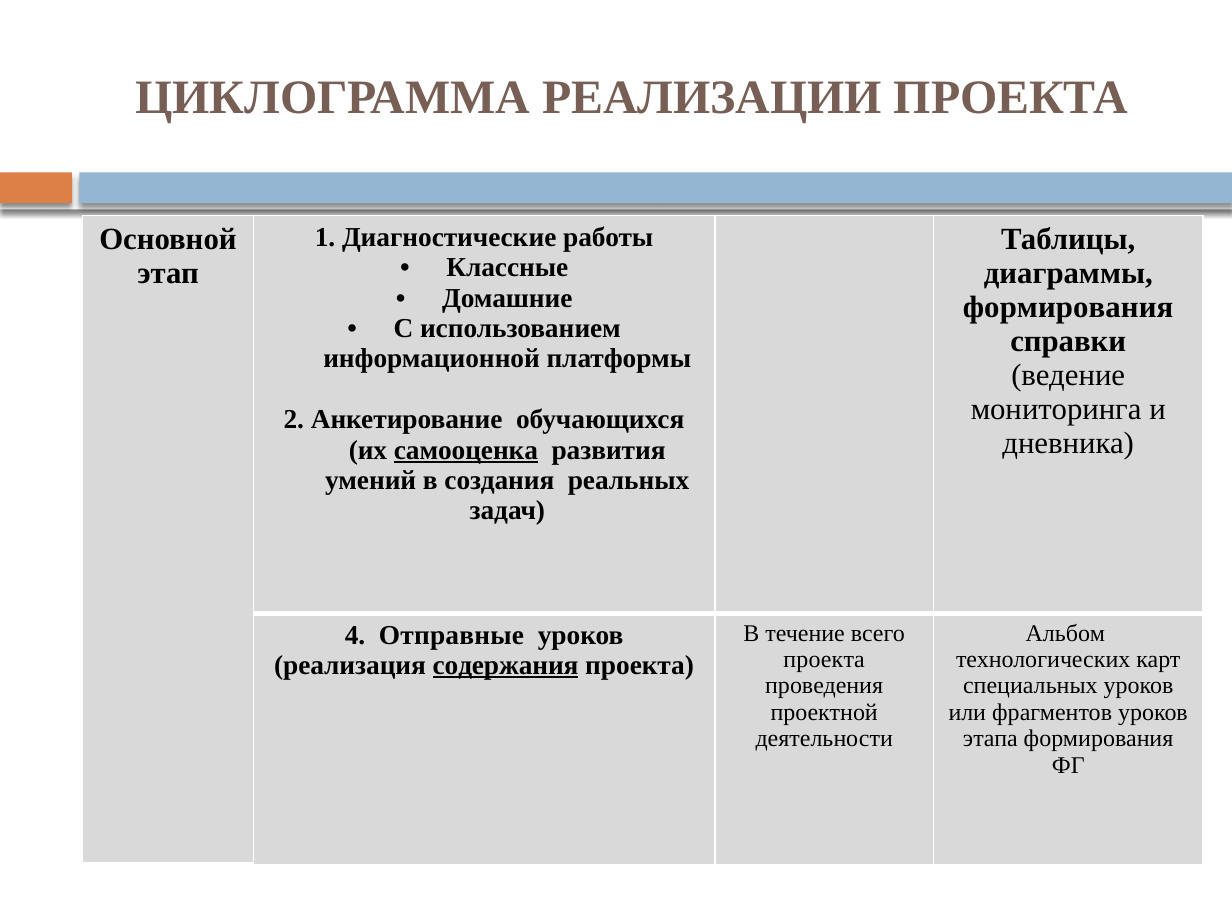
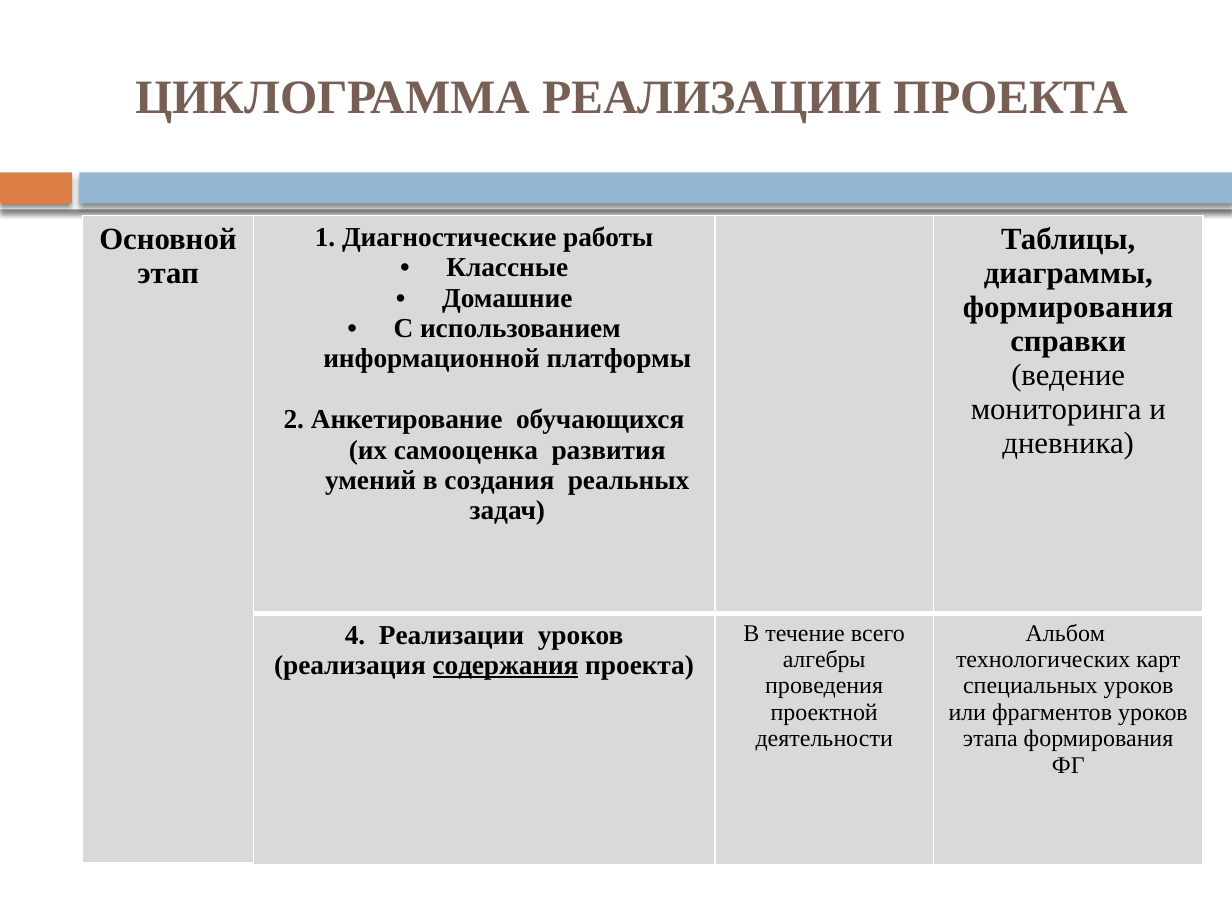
самооценка underline: present -> none (466, 450)
4 Отправные: Отправные -> Реализации (452, 635)
проекта: проекта -> алгебры (824, 660)
